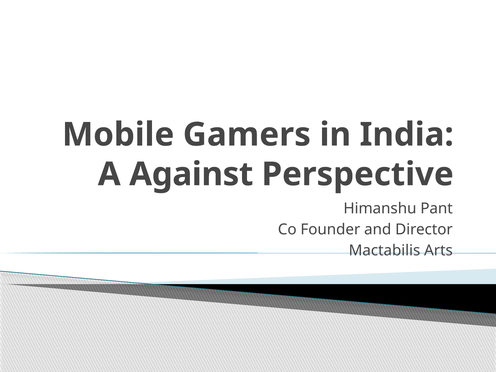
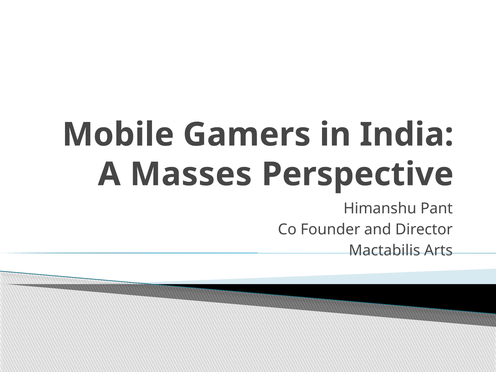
Against: Against -> Masses (191, 174)
